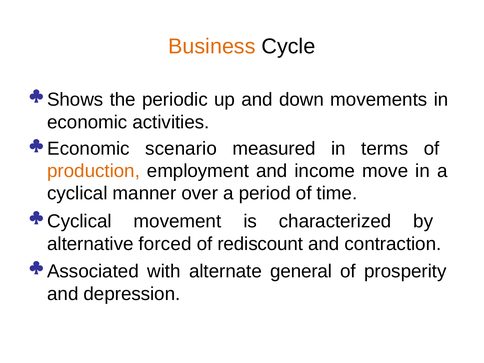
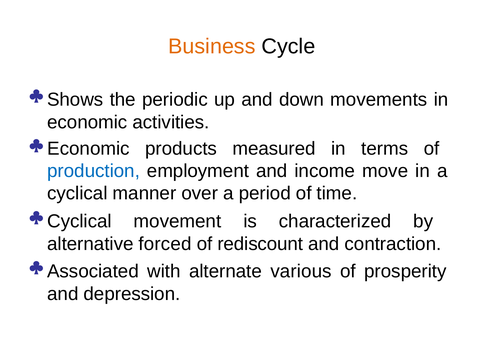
scenario: scenario -> products (181, 149)
production colour: orange -> blue (94, 171)
general: general -> various (301, 271)
